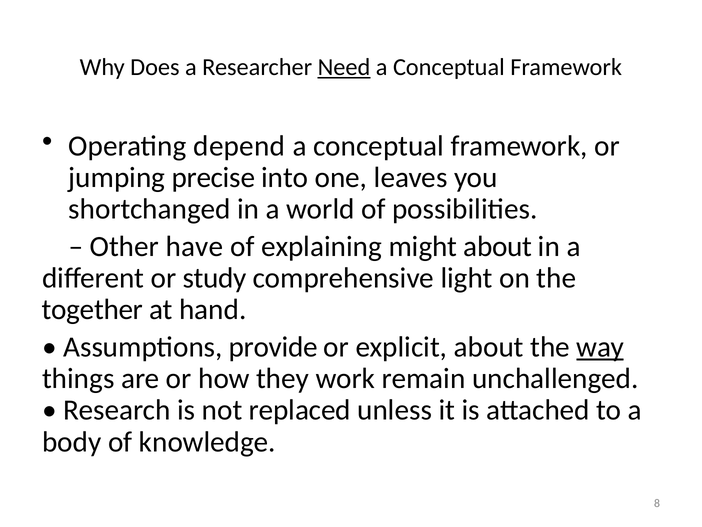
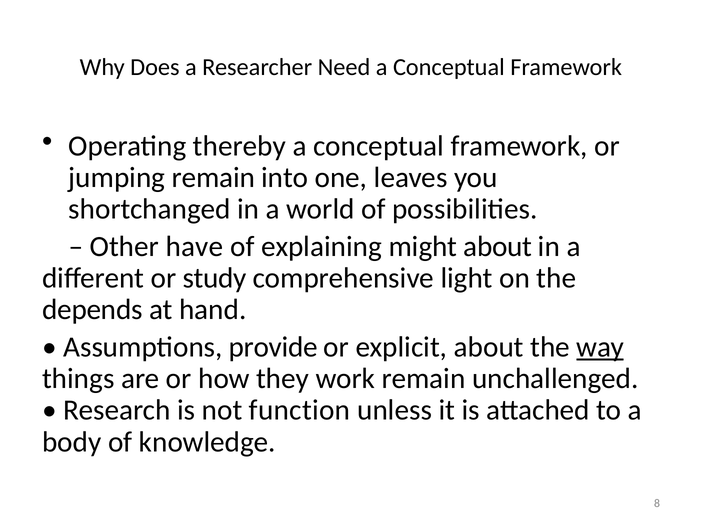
Need underline: present -> none (344, 67)
depend: depend -> thereby (239, 146)
jumping precise: precise -> remain (213, 178)
together: together -> depends (92, 310)
replaced: replaced -> function (300, 410)
